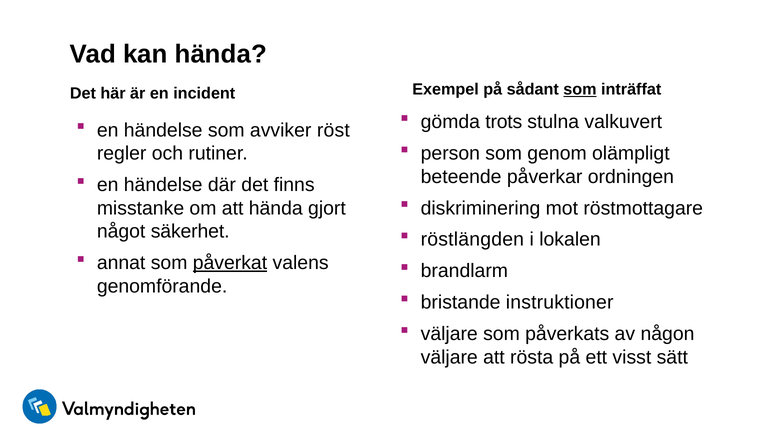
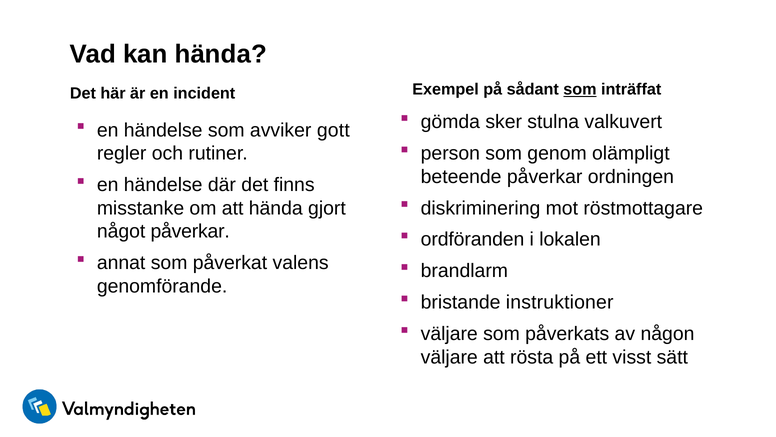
trots: trots -> sker (504, 122)
röst: röst -> gott (333, 130)
något säkerhet: säkerhet -> påverkar (190, 231)
röstlängden: röstlängden -> ordföranden (473, 239)
påverkat underline: present -> none (230, 263)
